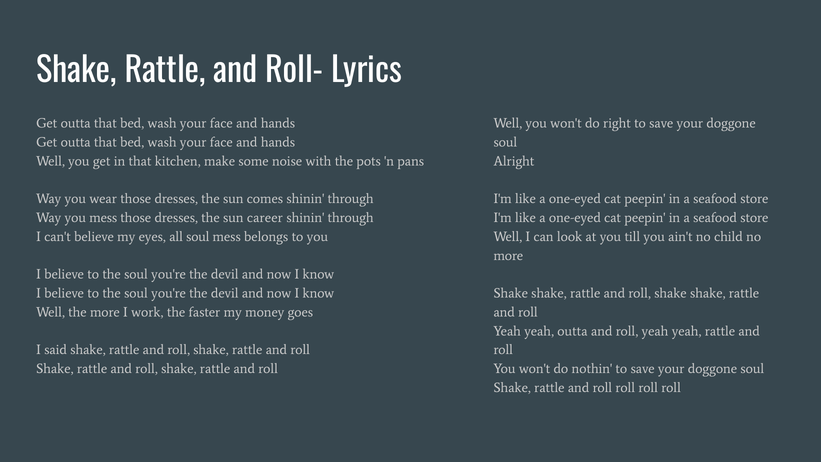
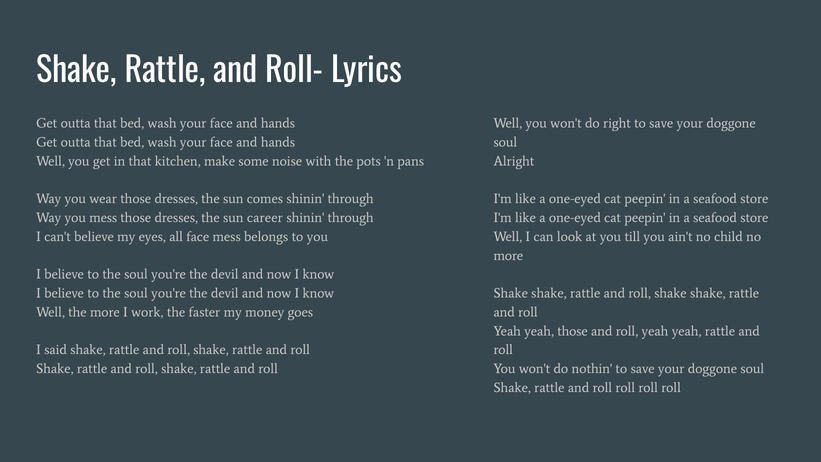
all soul: soul -> face (198, 237)
yeah outta: outta -> those (573, 331)
